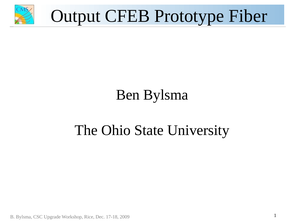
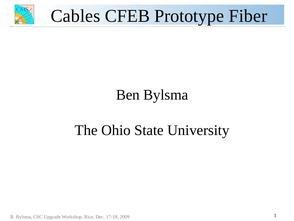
Output: Output -> Cables (75, 16)
